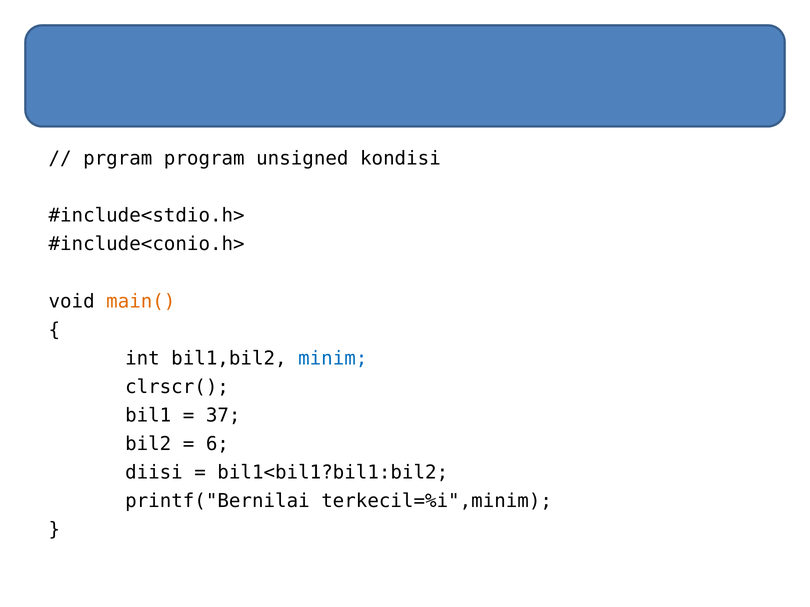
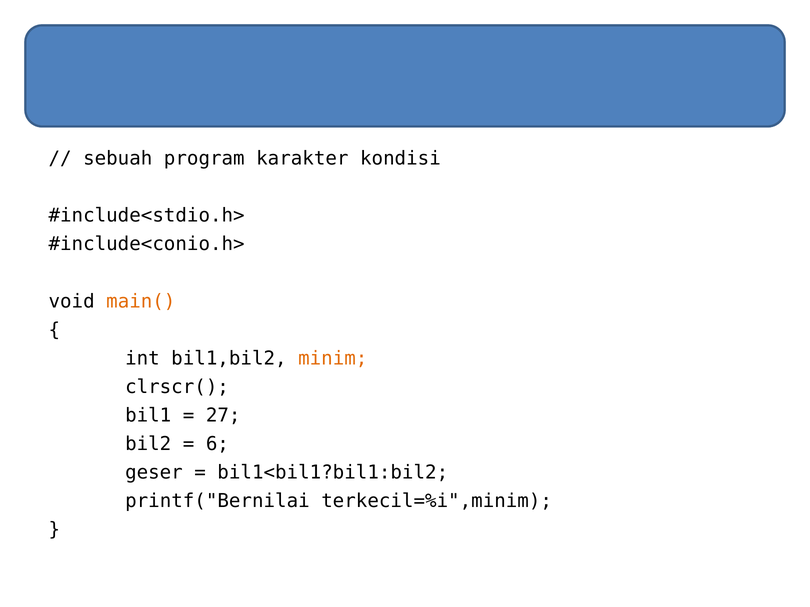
prgram: prgram -> sebuah (118, 159)
unsigned: unsigned -> karakter (302, 159)
minim colour: blue -> orange (333, 359)
37: 37 -> 27 (223, 416)
diisi: diisi -> geser (154, 473)
